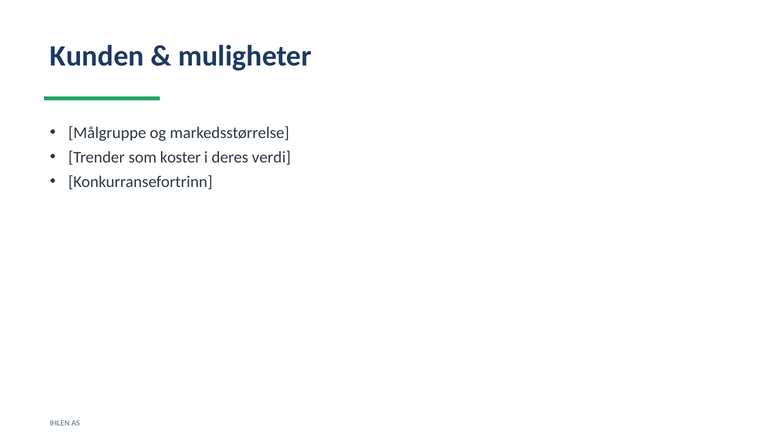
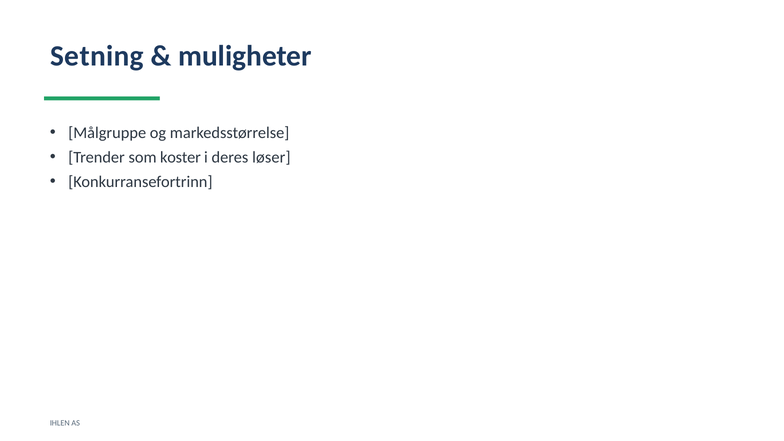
Kunden: Kunden -> Setning (97, 56)
verdi: verdi -> løser (271, 157)
